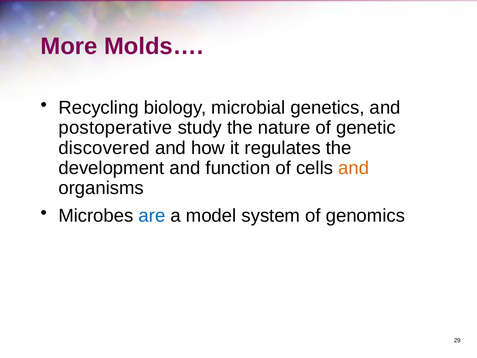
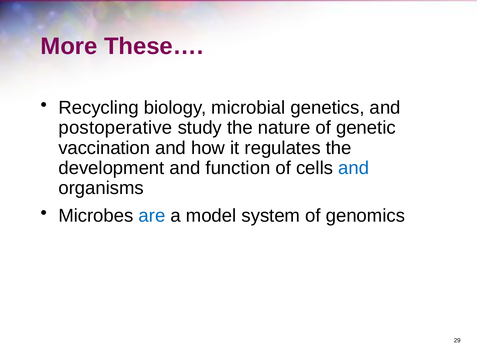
Molds…: Molds… -> These… (154, 46)
discovered: discovered -> vaccination (104, 148)
and colour: orange -> blue (354, 168)
